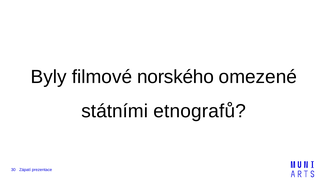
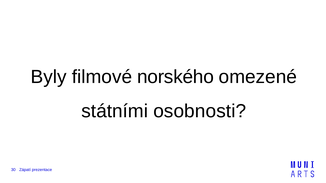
etnografů: etnografů -> osobnosti (200, 111)
